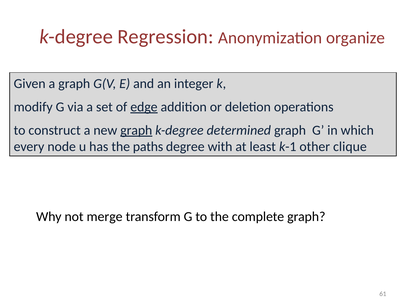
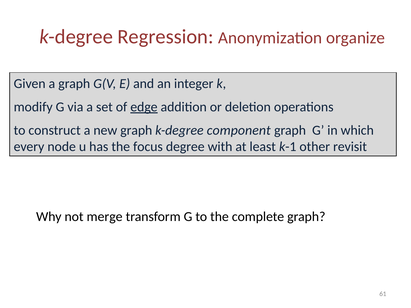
graph underline: present -> none (136, 130)
determined: determined -> component (239, 130)
paths: paths -> focus (148, 147)
clique: clique -> revisit (350, 147)
